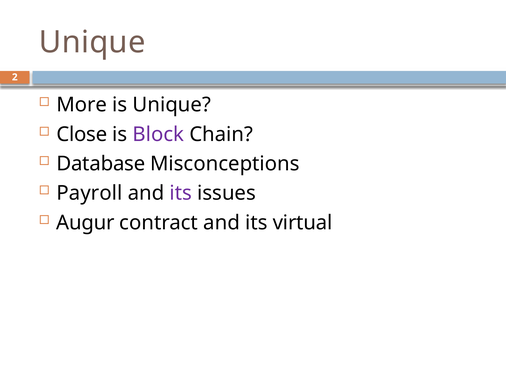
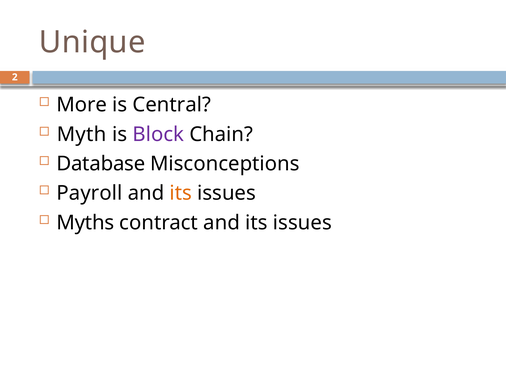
is Unique: Unique -> Central (172, 105)
Close: Close -> Myth (82, 134)
its colour: purple -> orange (181, 193)
Augur: Augur -> Myths (85, 222)
contract and its virtual: virtual -> issues (302, 222)
